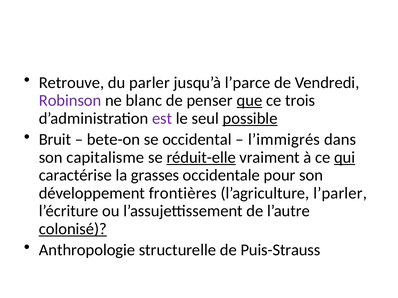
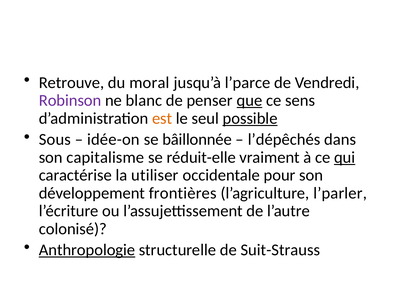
parler: parler -> moral (149, 83)
trois: trois -> sens (300, 101)
est colour: purple -> orange (162, 119)
Bruit: Bruit -> Sous (55, 140)
bete-on: bete-on -> idée-on (113, 140)
occidental: occidental -> bâillonnée (197, 140)
l’immigrés: l’immigrés -> l’dépêchés (284, 140)
réduit-elle underline: present -> none (201, 158)
grasses: grasses -> utiliser (155, 175)
colonisé underline: present -> none (73, 229)
Anthropologie underline: none -> present (87, 250)
Puis-Strauss: Puis-Strauss -> Suit-Strauss (280, 250)
